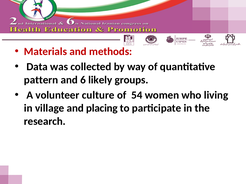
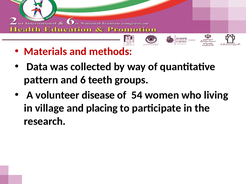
likely: likely -> teeth (100, 80)
culture: culture -> disease (98, 95)
